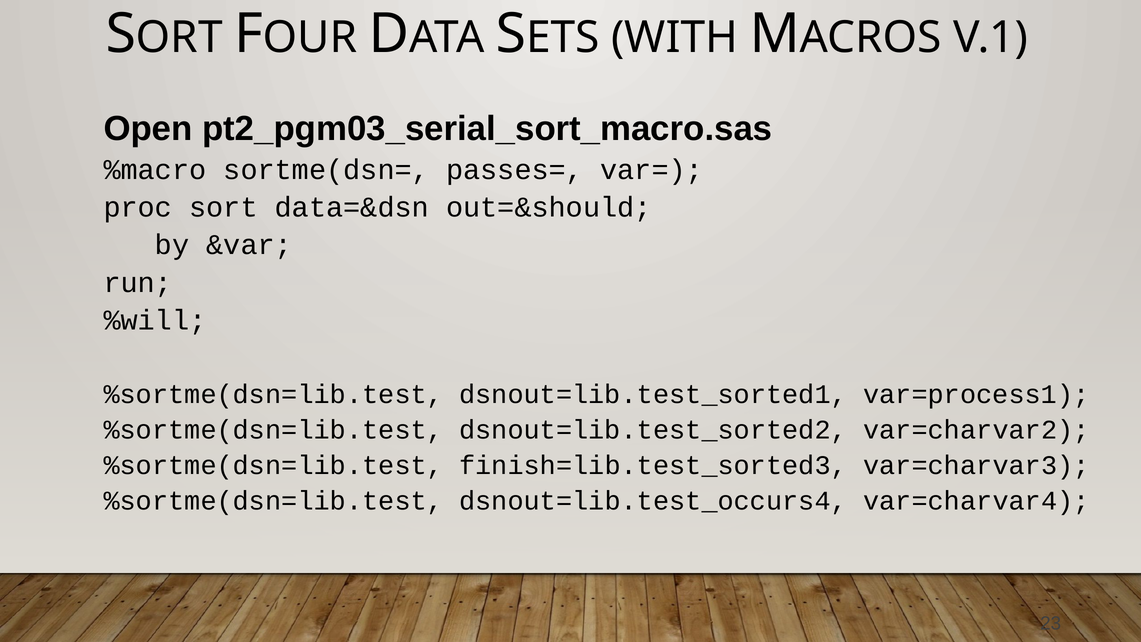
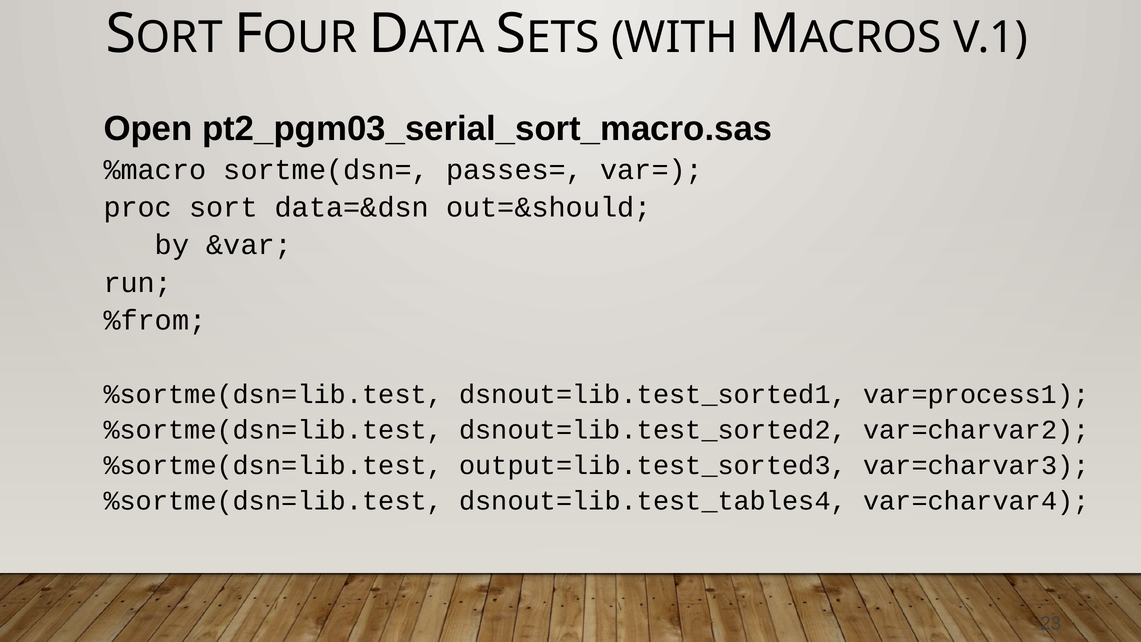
%will: %will -> %from (155, 320)
finish=lib.test_sorted3: finish=lib.test_sorted3 -> output=lib.test_sorted3 (653, 465)
dsnout=lib.test_occurs4: dsnout=lib.test_occurs4 -> dsnout=lib.test_tables4 (653, 501)
